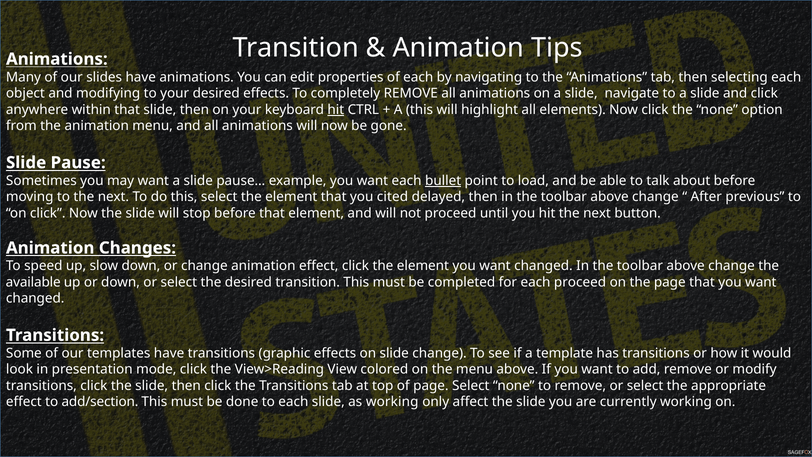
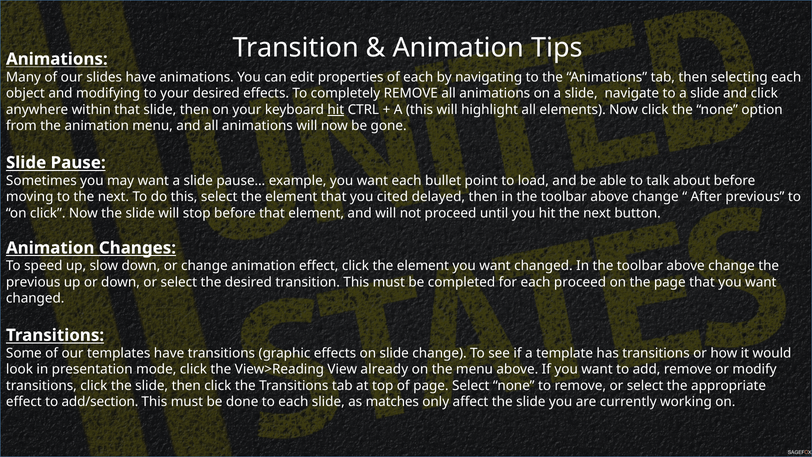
bullet underline: present -> none (443, 181)
available: available -> previous (33, 282)
colored: colored -> already (384, 369)
as working: working -> matches (392, 402)
